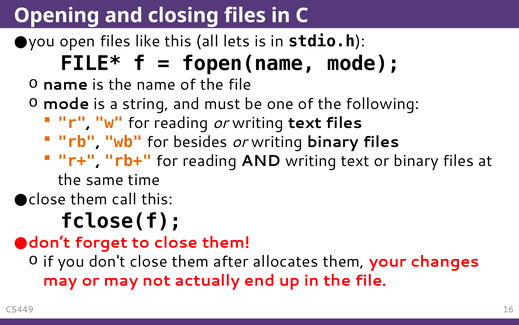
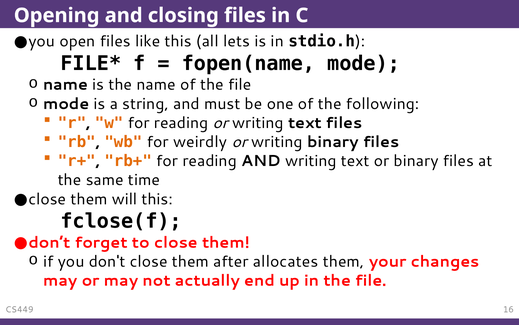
besides: besides -> weirdly (200, 142)
call: call -> will (125, 199)
